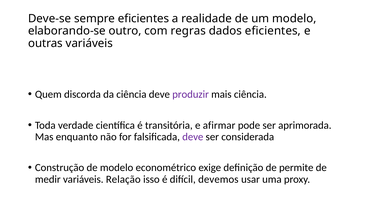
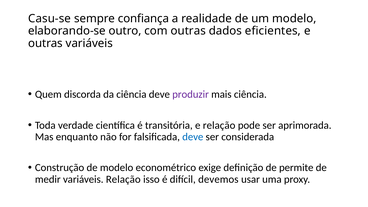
Deve-se: Deve-se -> Casu-se (50, 19)
sempre eficientes: eficientes -> confiança (144, 19)
com regras: regras -> outras (188, 31)
e afirmar: afirmar -> relação (219, 125)
deve colour: purple -> blue (193, 137)
